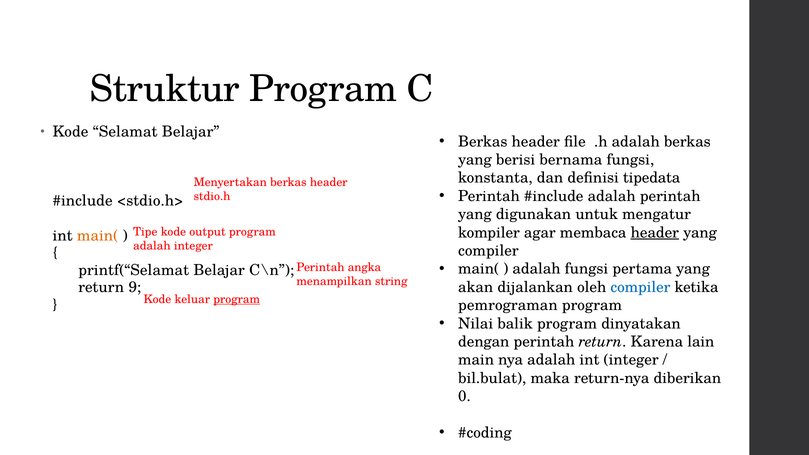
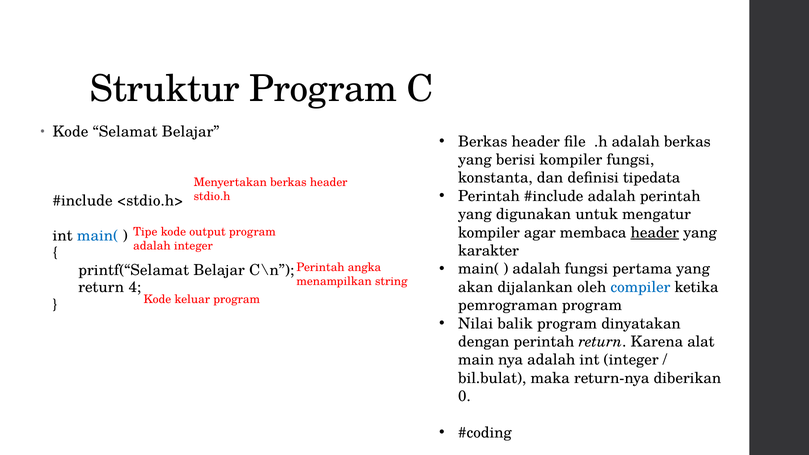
berisi bernama: bernama -> kompiler (571, 160)
main( colour: orange -> blue (98, 236)
compiler: compiler -> karakter (488, 251)
9: 9 -> 4 (135, 287)
program underline: present -> none (237, 299)
lain: lain -> alat (701, 342)
